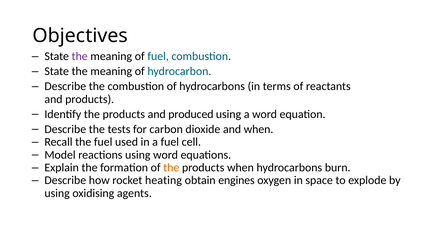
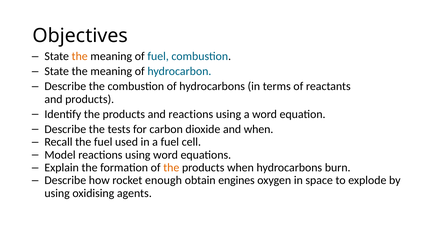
the colour: purple -> orange (80, 56)
and produced: produced -> reactions (191, 114)
heating: heating -> enough (164, 181)
